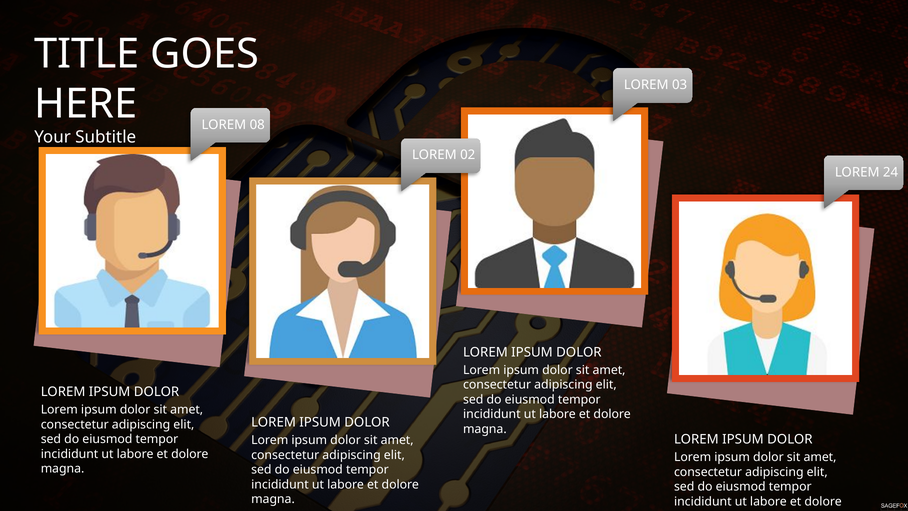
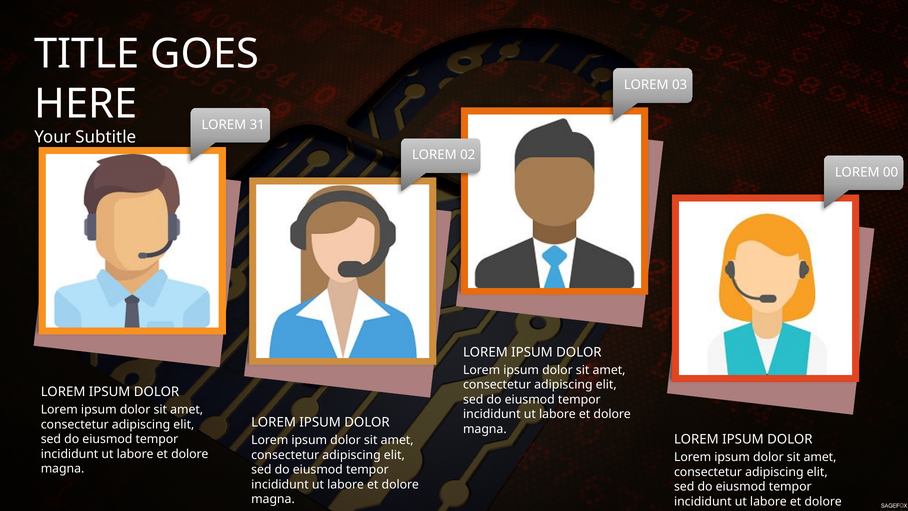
08: 08 -> 31 (257, 125)
24: 24 -> 00 (891, 172)
